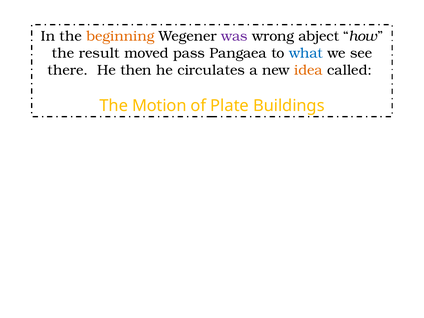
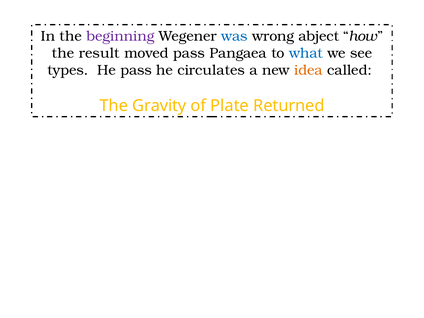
beginning colour: orange -> purple (120, 36)
was colour: purple -> blue (234, 36)
there: there -> types (68, 70)
He then: then -> pass (136, 70)
Motion: Motion -> Gravity (159, 106)
Buildings: Buildings -> Returned (289, 106)
